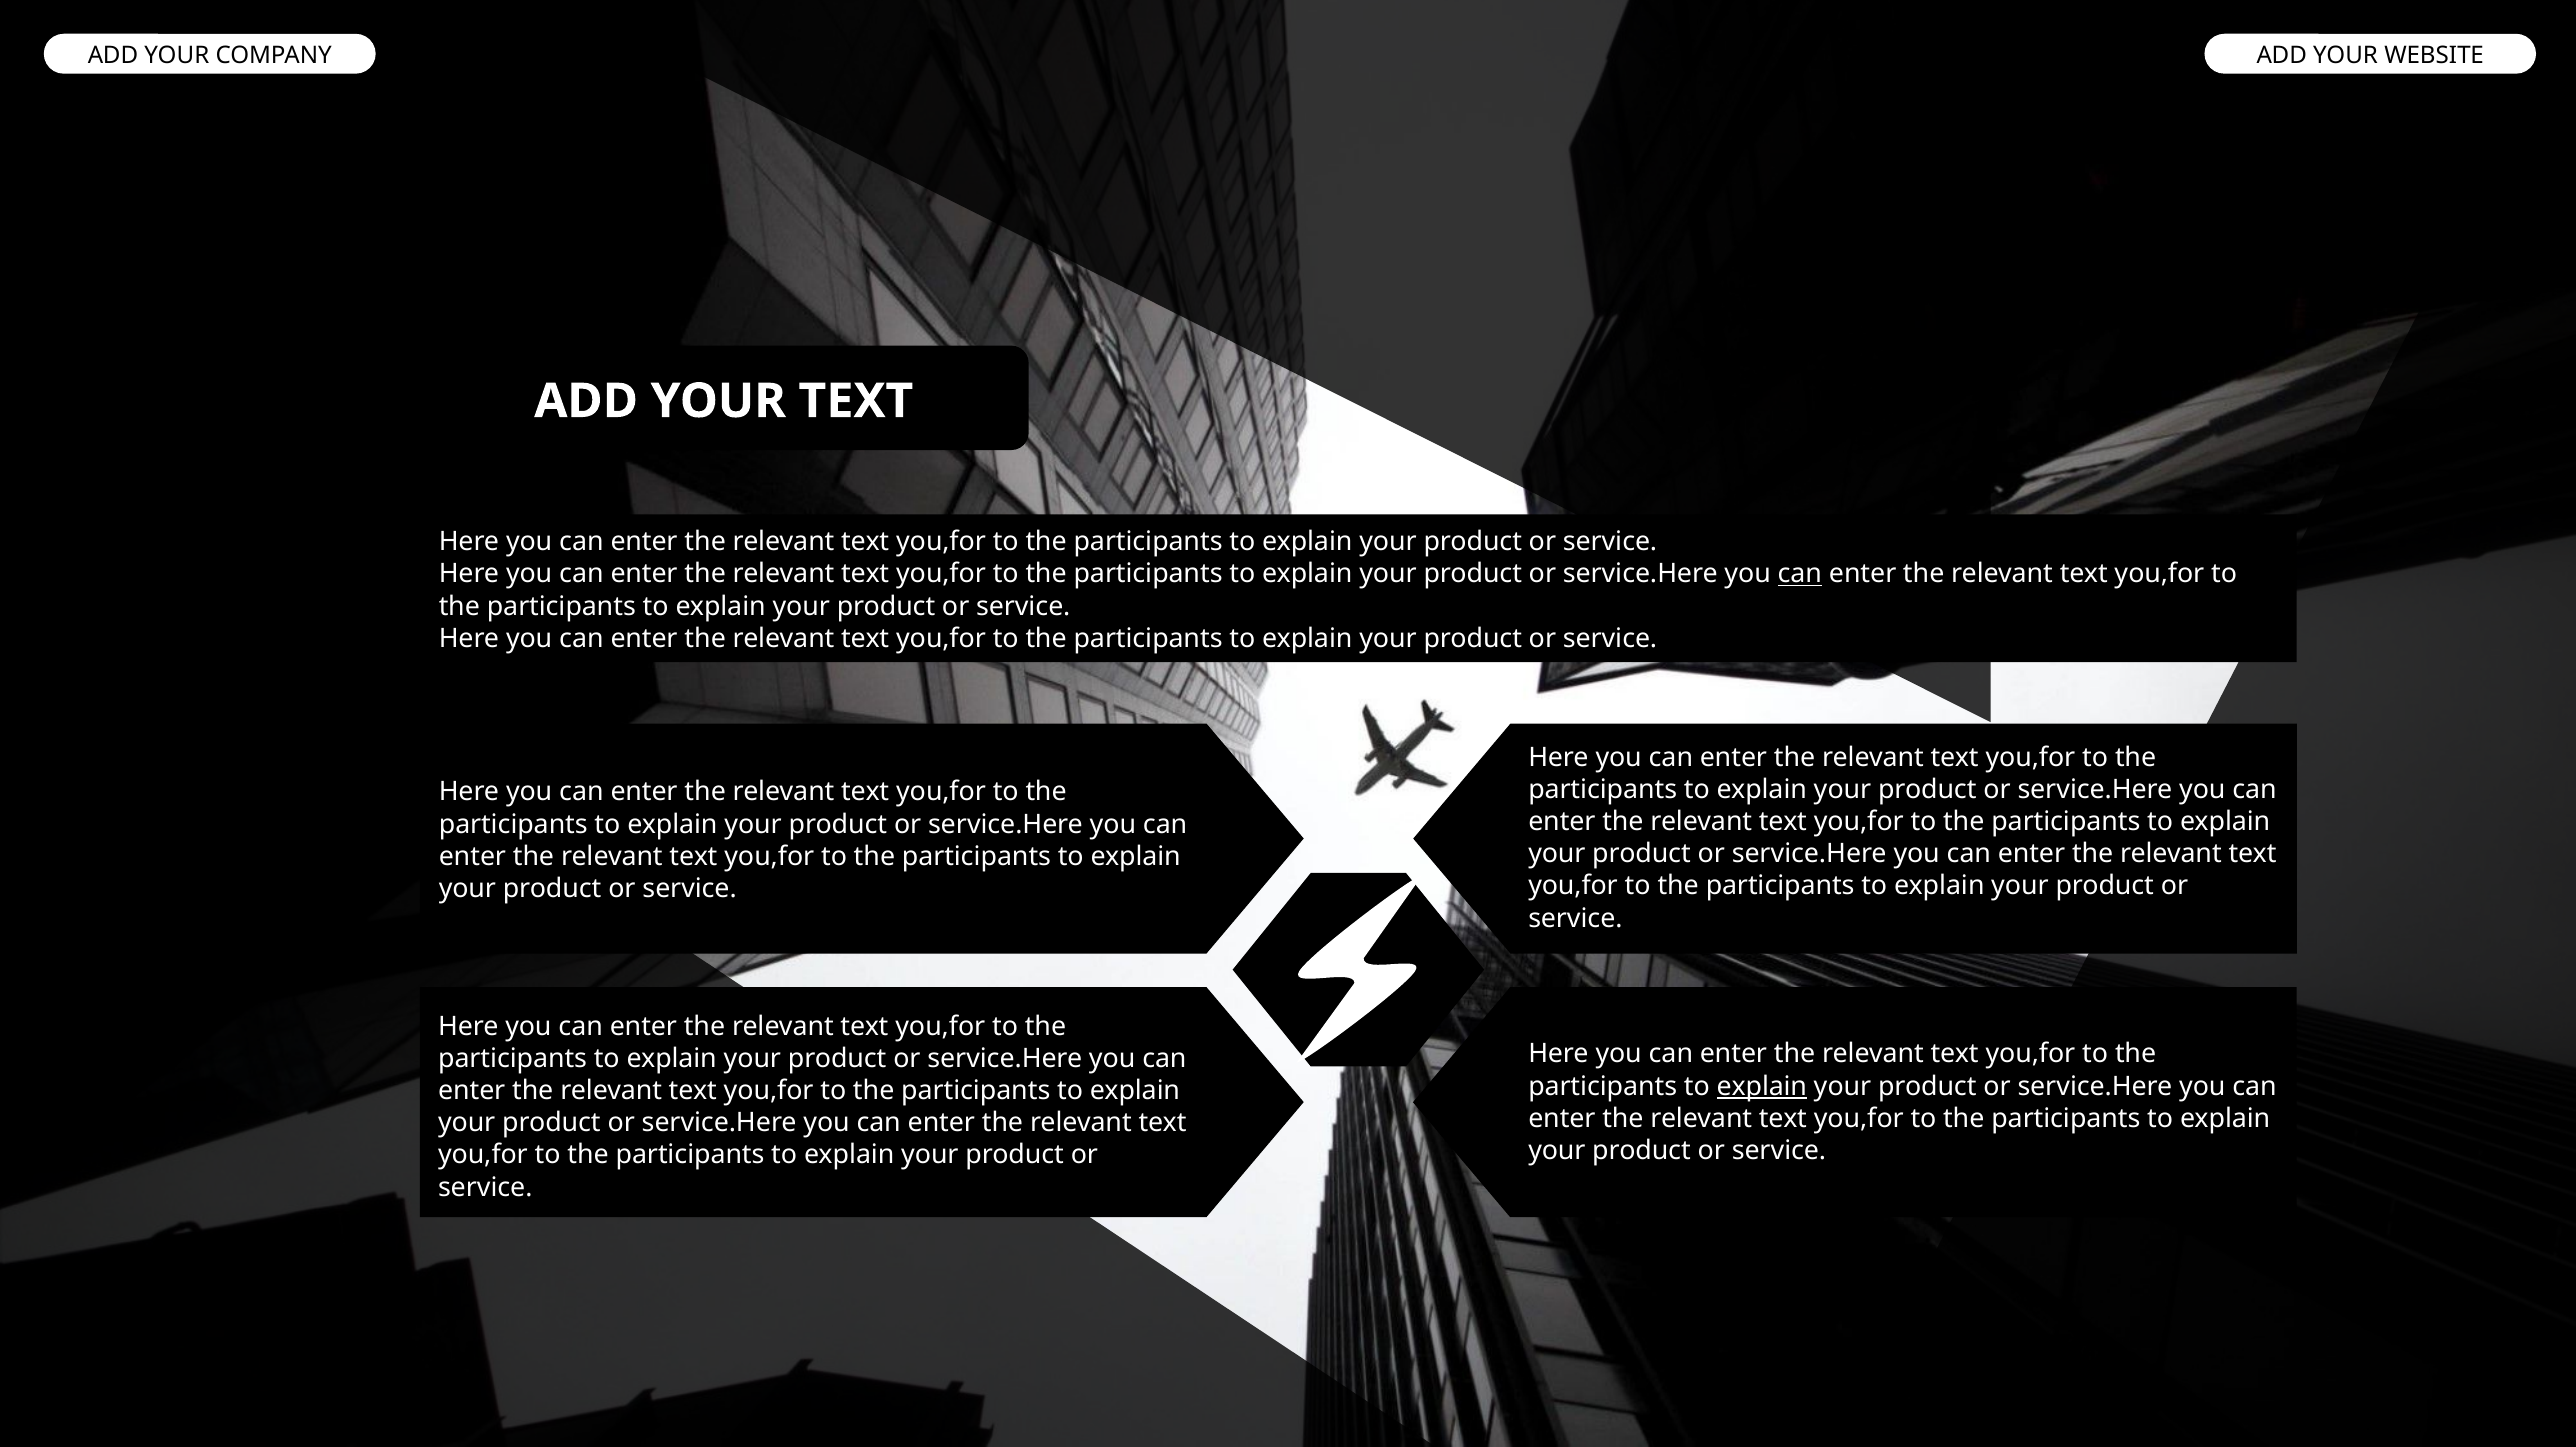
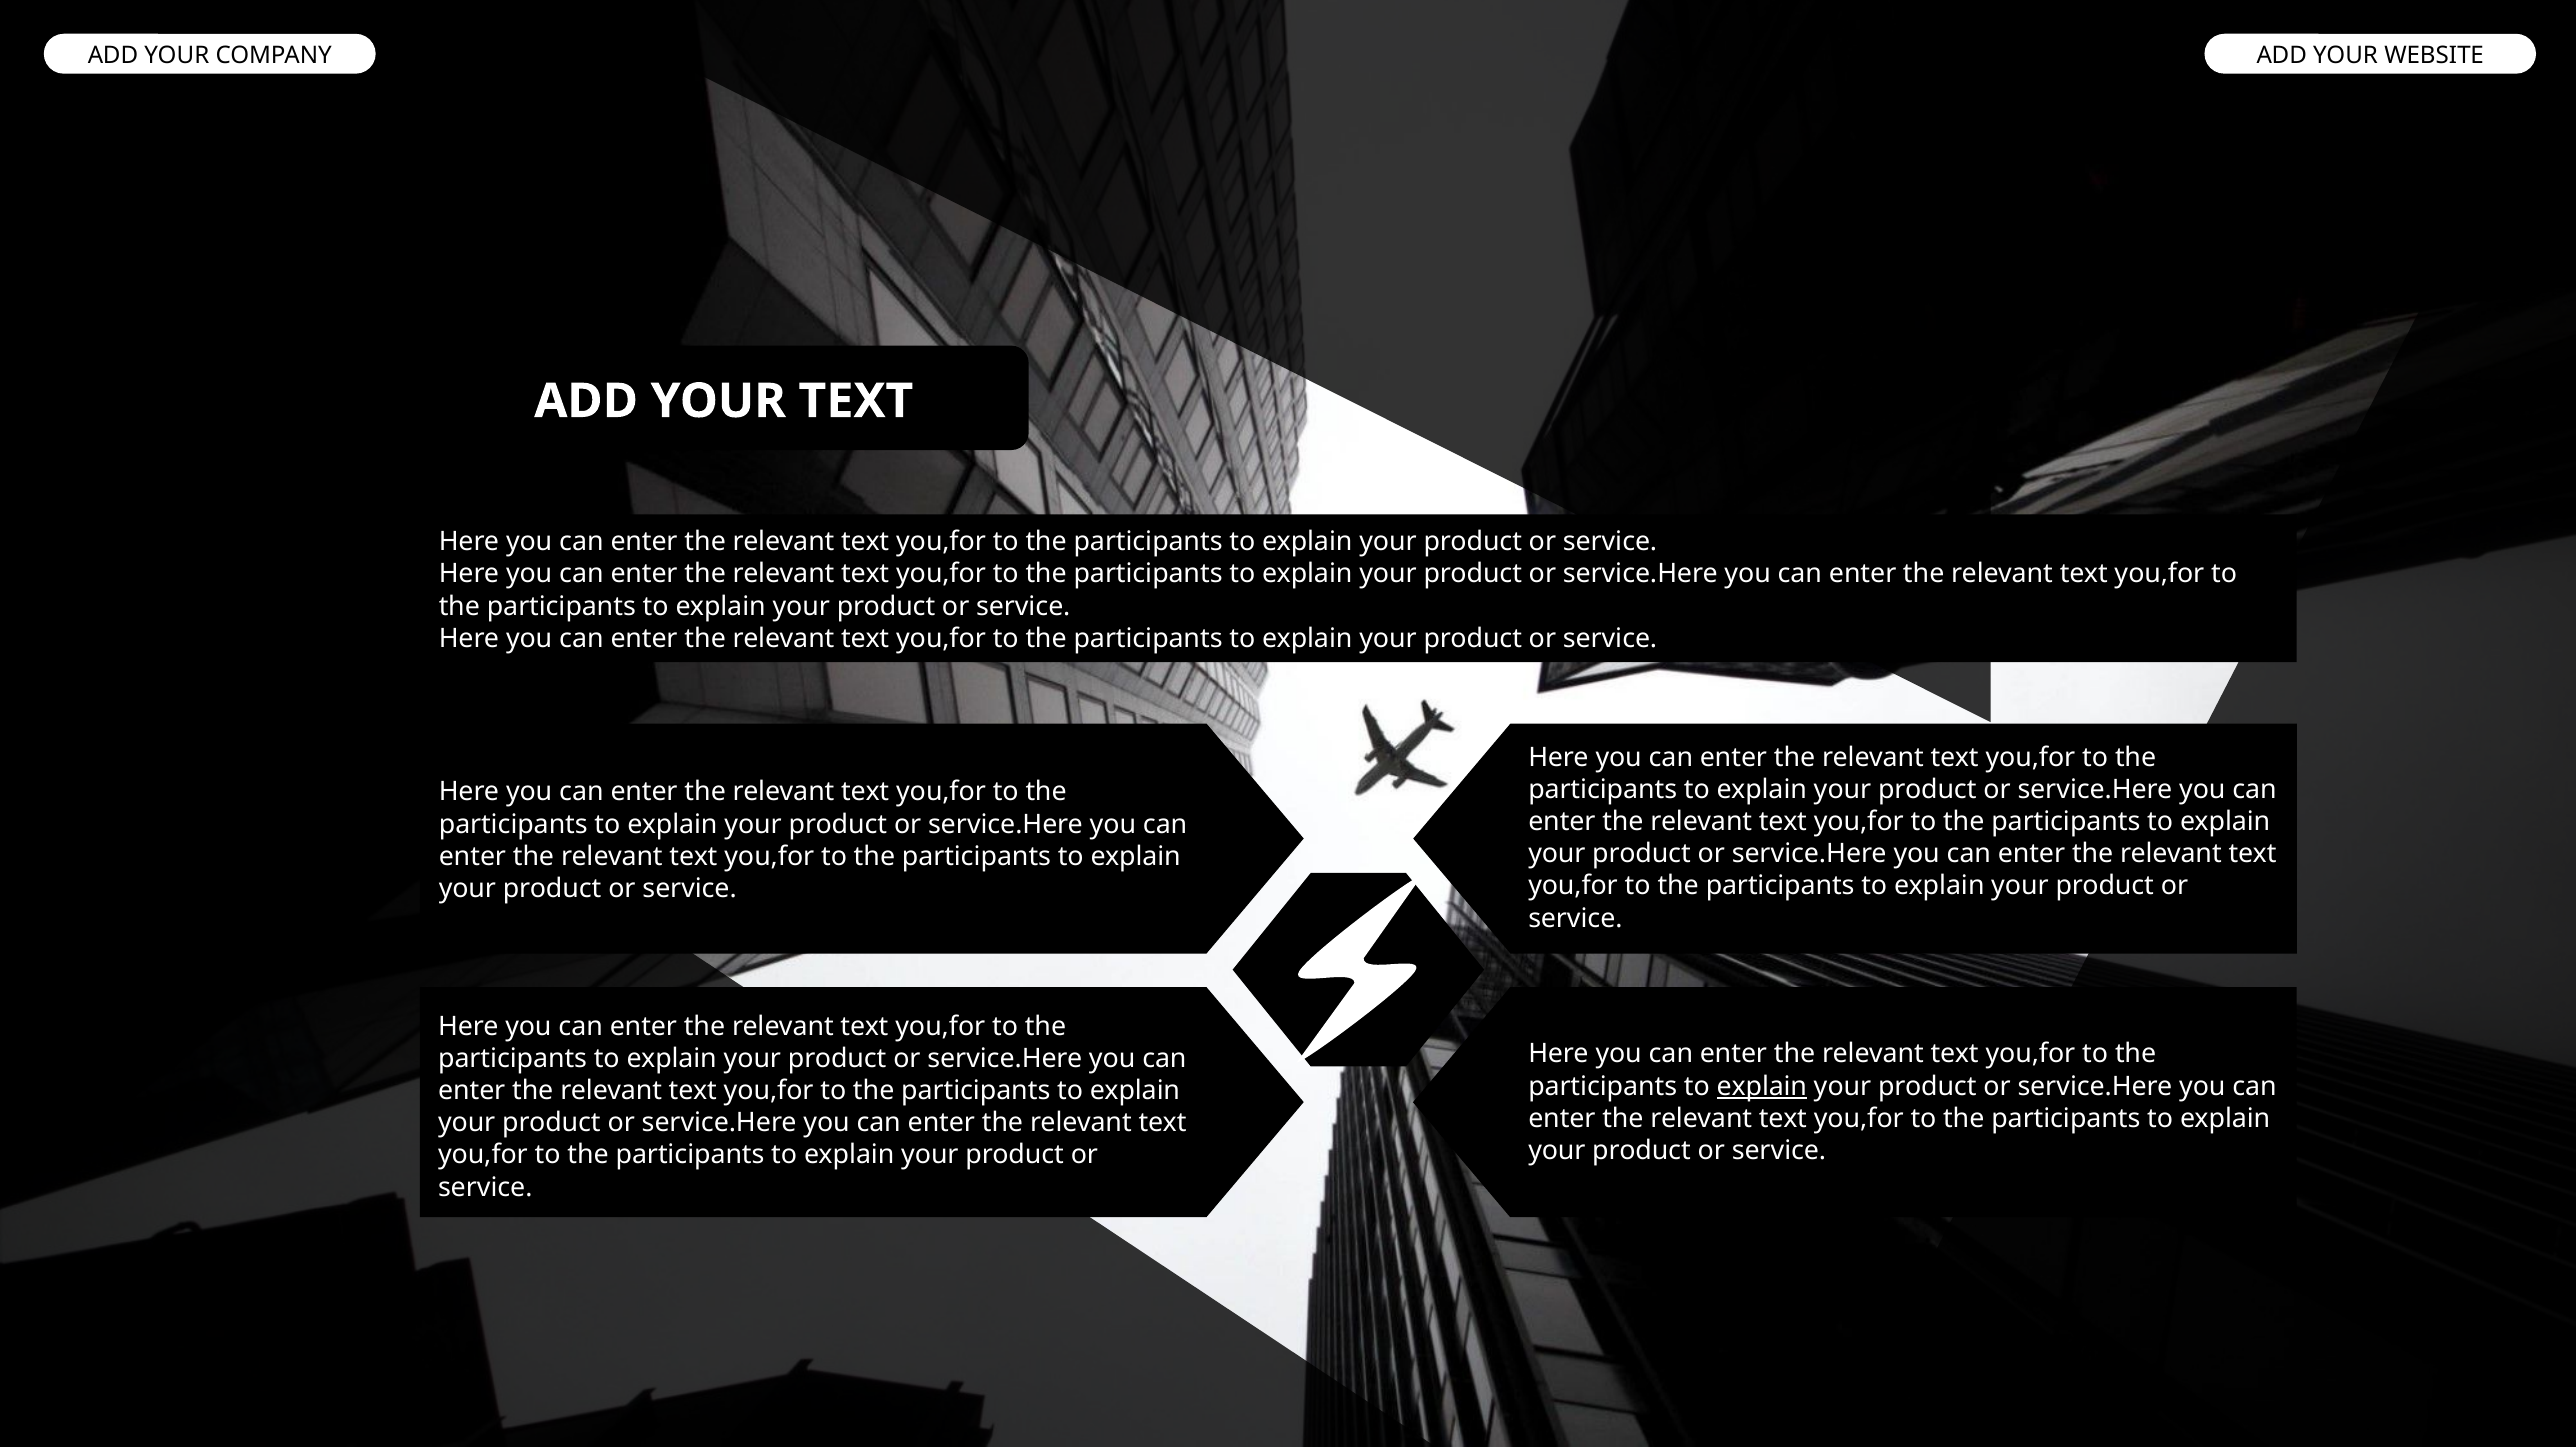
can underline: present -> none (1800, 574)
